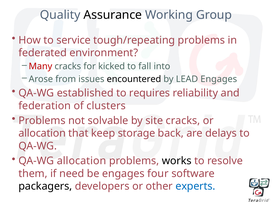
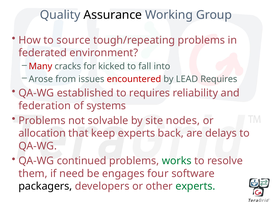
service: service -> source (73, 40)
encountered colour: black -> red (134, 79)
LEAD Engages: Engages -> Requires (219, 79)
clusters: clusters -> systems (106, 106)
site cracks: cracks -> nodes (183, 121)
keep storage: storage -> experts (137, 133)
QA-WG allocation: allocation -> continued (82, 161)
works colour: black -> green (177, 161)
experts colour: blue -> green (195, 186)
